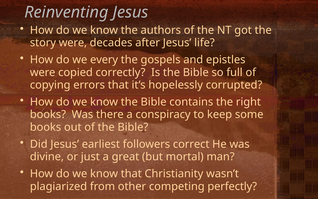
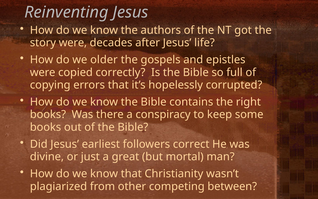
every: every -> older (104, 60)
perfectly: perfectly -> between (232, 186)
